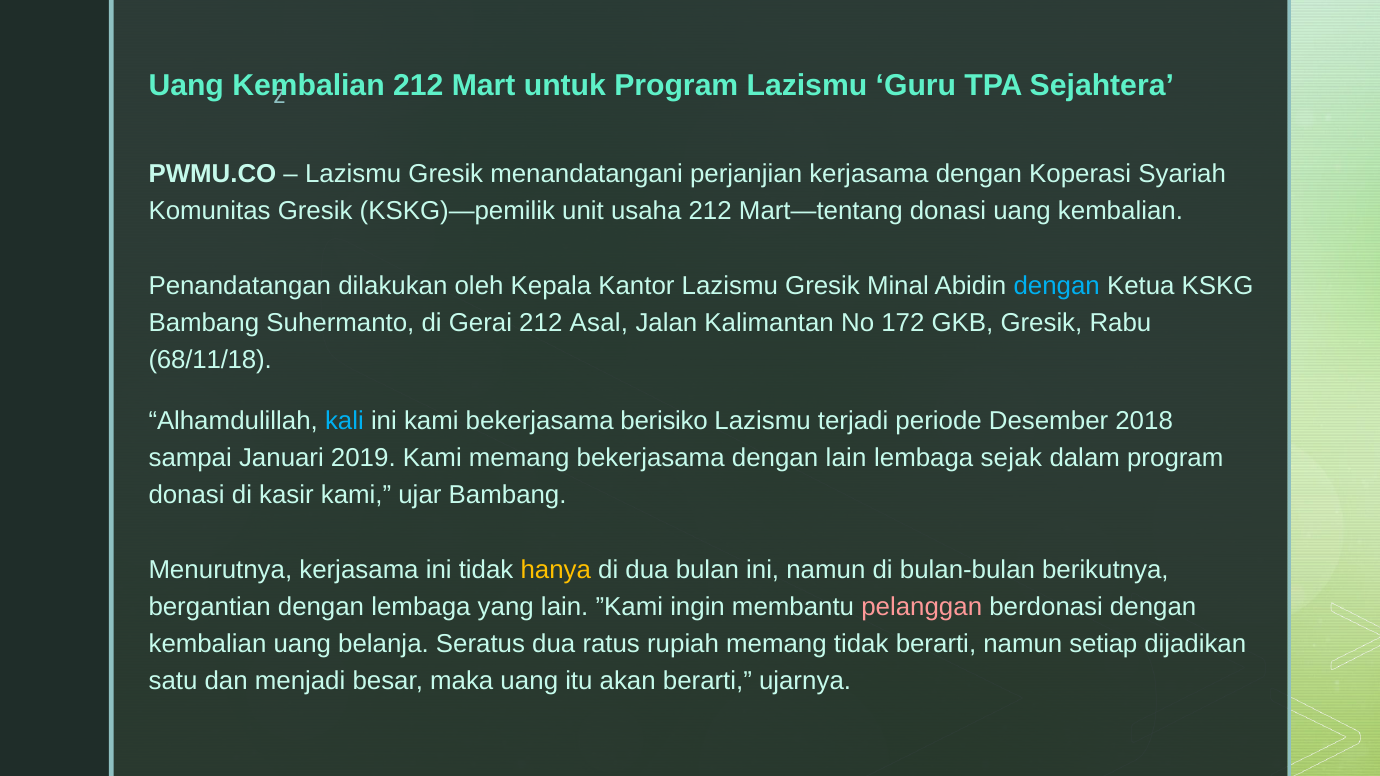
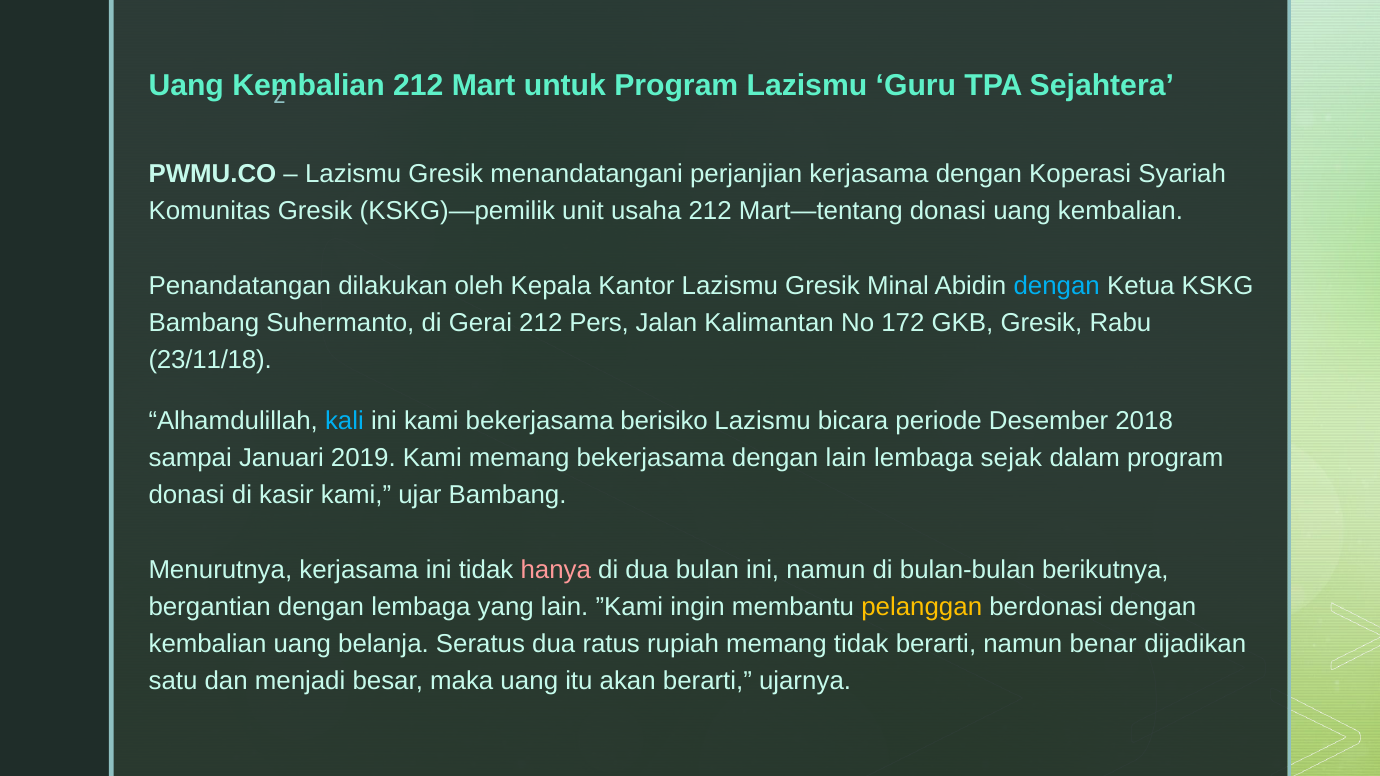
Asal: Asal -> Pers (599, 323)
68/11/18: 68/11/18 -> 23/11/18 (210, 360)
terjadi: terjadi -> bicara (853, 421)
hanya colour: yellow -> pink (556, 570)
pelanggan colour: pink -> yellow (922, 607)
setiap: setiap -> benar (1103, 644)
